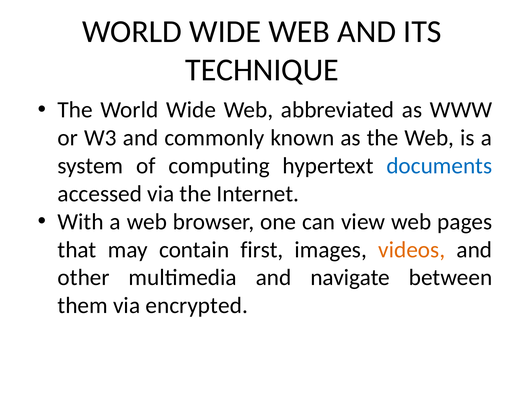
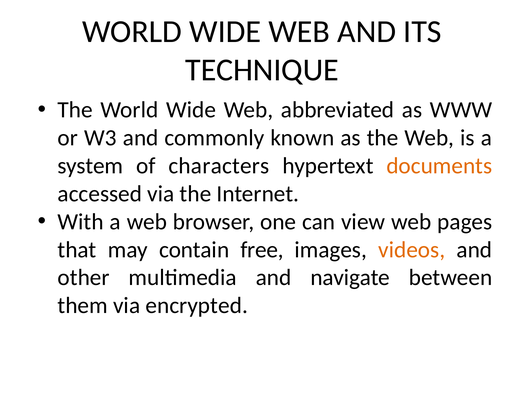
computing: computing -> characters (219, 166)
documents colour: blue -> orange (439, 166)
first: first -> free (262, 250)
